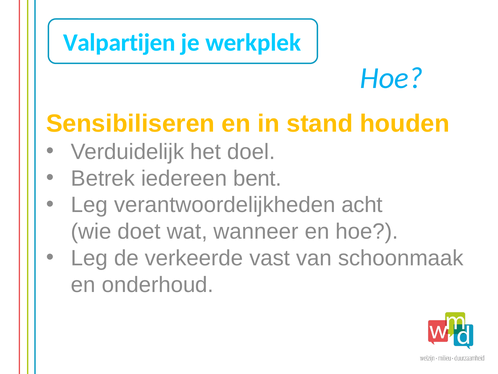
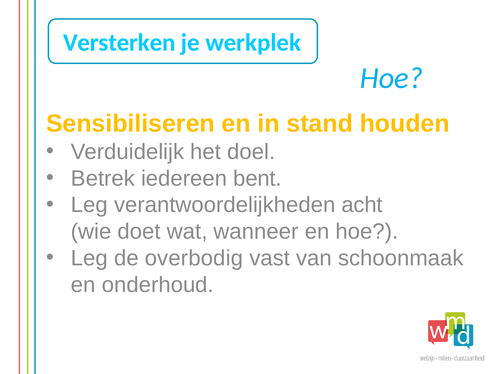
Valpartijen: Valpartijen -> Versterken (119, 43)
verkeerde: verkeerde -> overbodig (194, 258)
